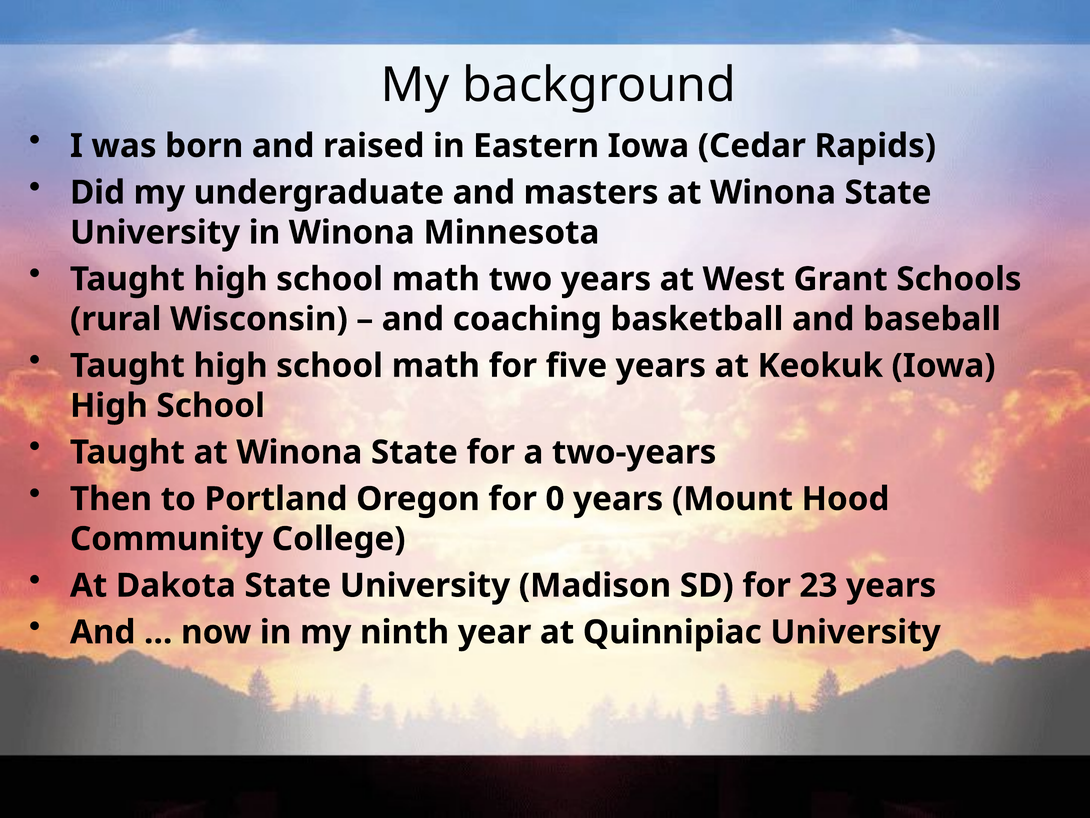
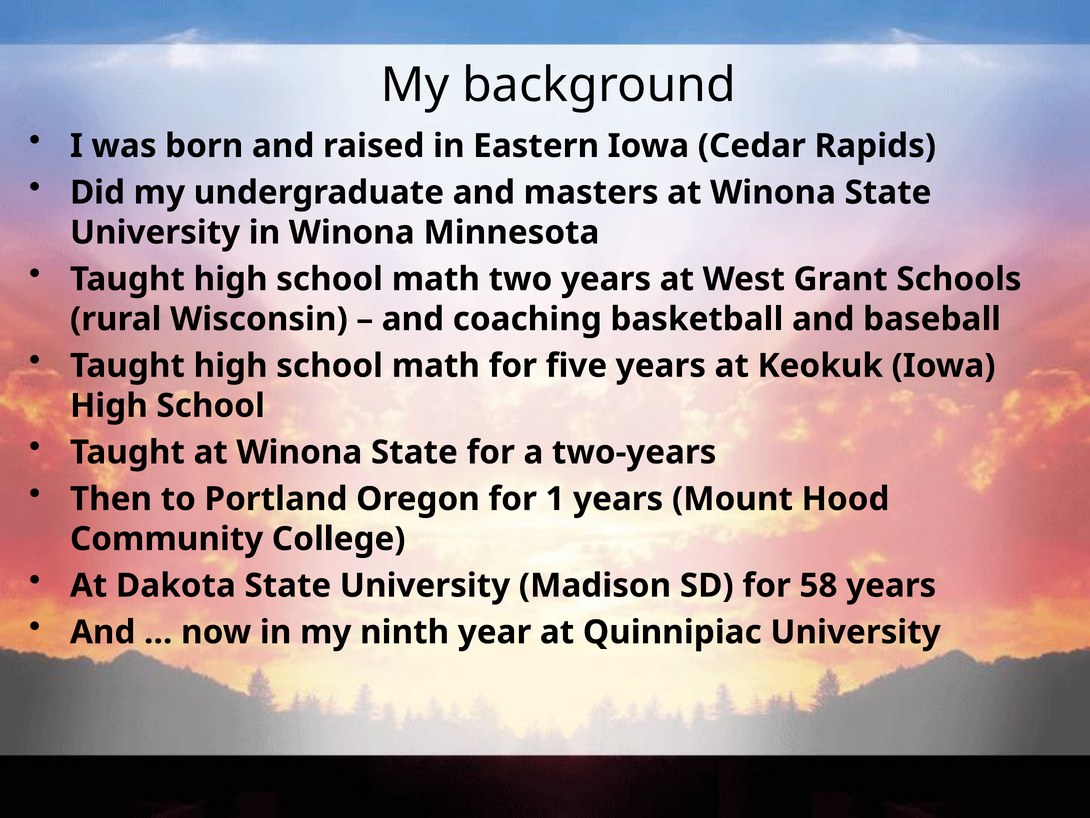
0: 0 -> 1 (555, 499)
23: 23 -> 58 (818, 585)
